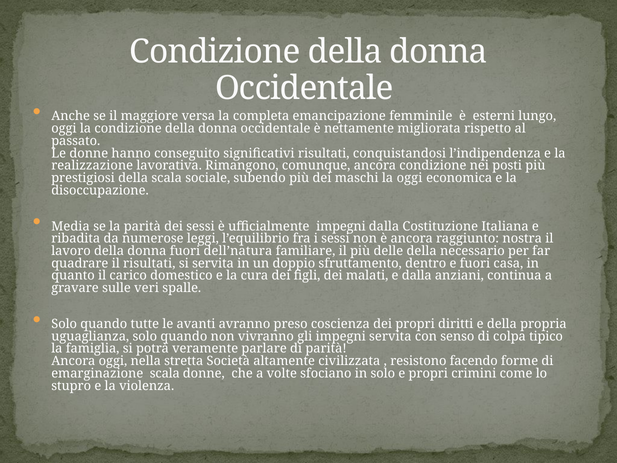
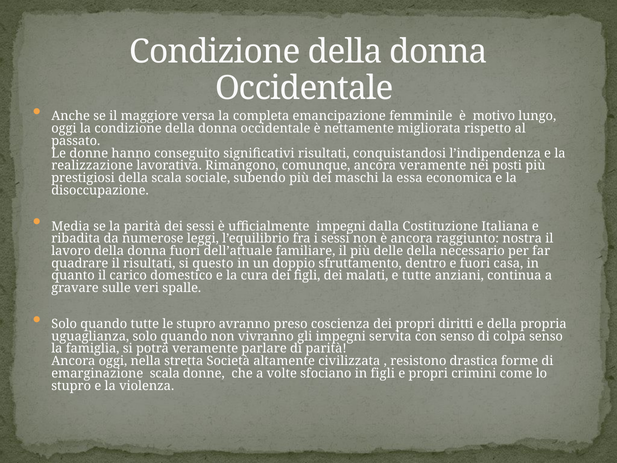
esterni: esterni -> motivo (494, 116)
ancora condizione: condizione -> veramente (433, 166)
la oggi: oggi -> essa (410, 178)
dell’natura: dell’natura -> dell’attuale (238, 251)
si servita: servita -> questo (213, 263)
e dalla: dalla -> tutte (417, 276)
le avanti: avanti -> stupro (196, 324)
colpa tipico: tipico -> senso (546, 336)
facendo: facendo -> drastica (474, 361)
in solo: solo -> figli (383, 373)
